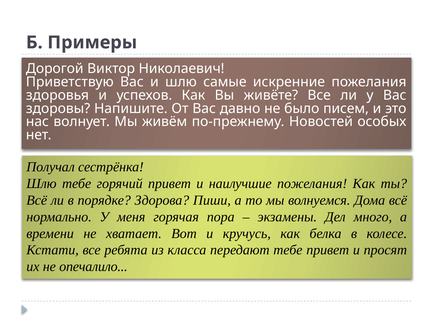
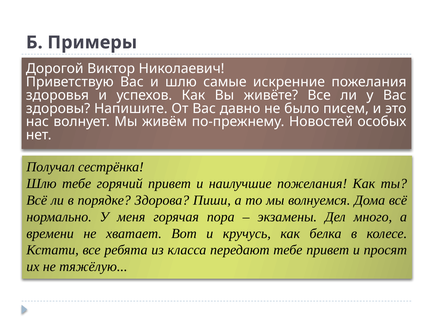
опечалило: опечалило -> тяжёлую (93, 266)
